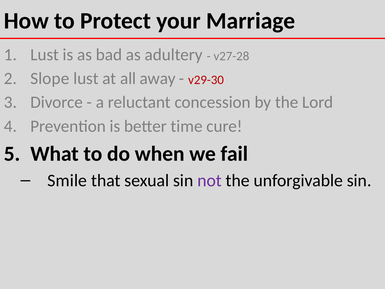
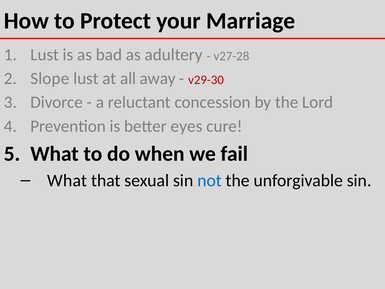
time: time -> eyes (187, 126)
Smile: Smile -> What (67, 180)
not colour: purple -> blue (210, 180)
